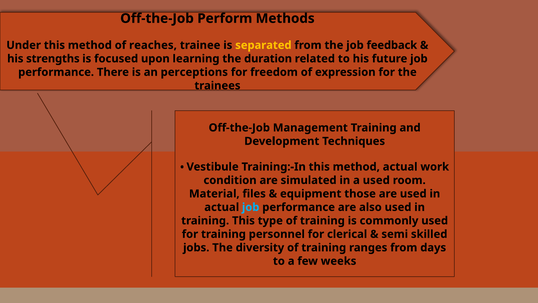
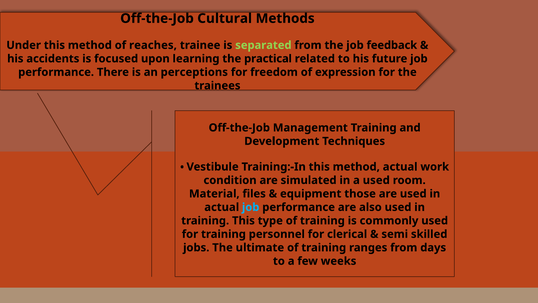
Perform: Perform -> Cultural (225, 18)
separated colour: yellow -> light green (263, 45)
strengths: strengths -> accidents (53, 59)
duration: duration -> practical (268, 59)
diversity: diversity -> ultimate (260, 247)
